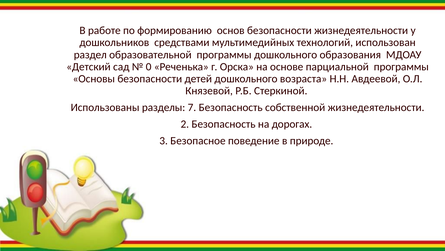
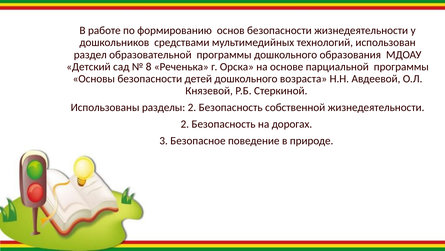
0: 0 -> 8 (149, 67)
разделы 7: 7 -> 2 (192, 107)
